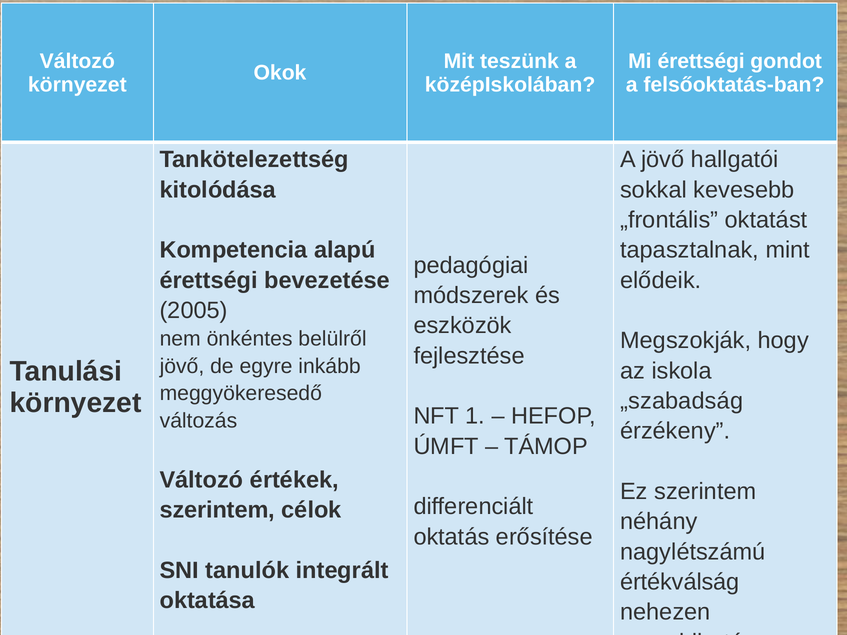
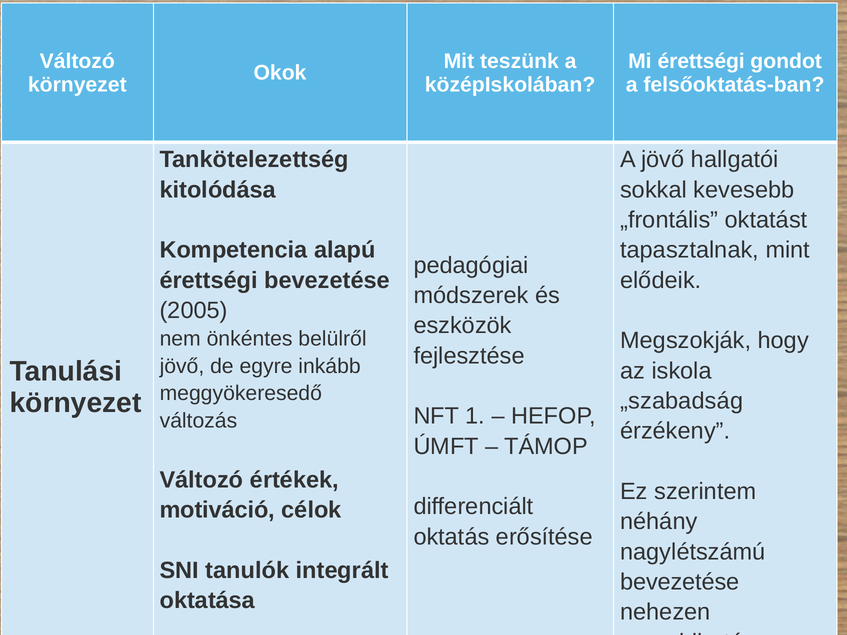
szerintem: szerintem -> motiváció (217, 510)
értékválság: értékválság -> bevezetése (680, 582)
